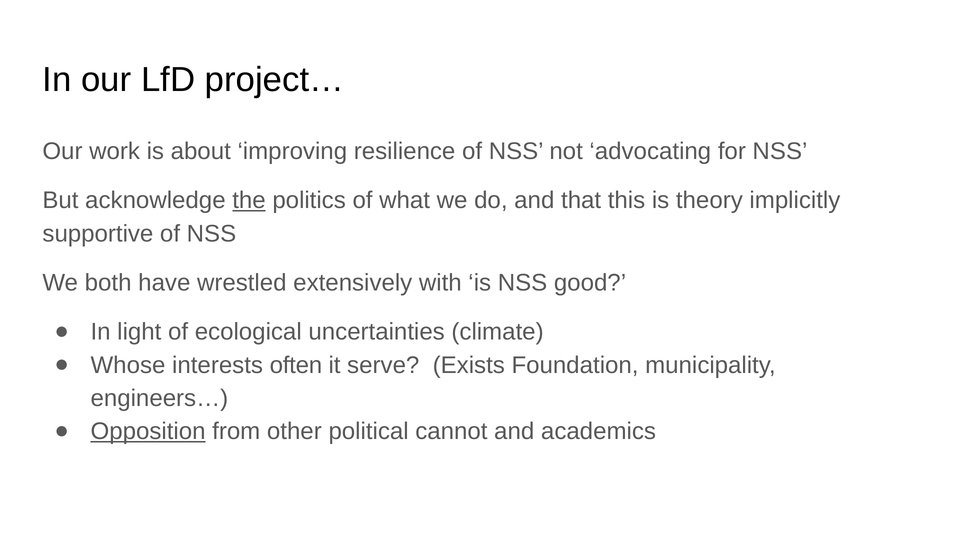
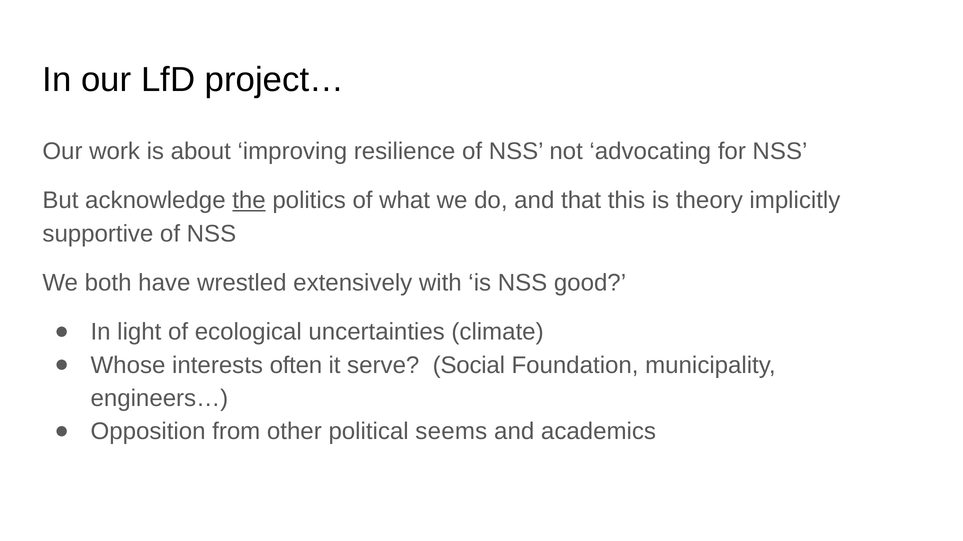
Exists: Exists -> Social (469, 366)
Opposition underline: present -> none (148, 432)
cannot: cannot -> seems (451, 432)
